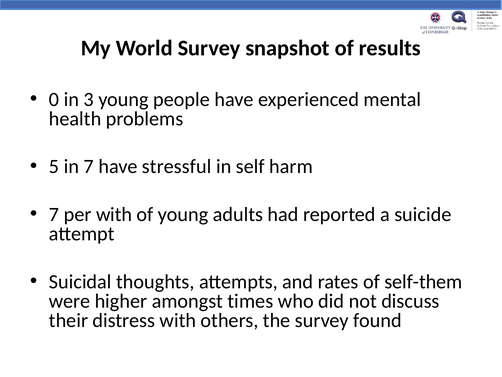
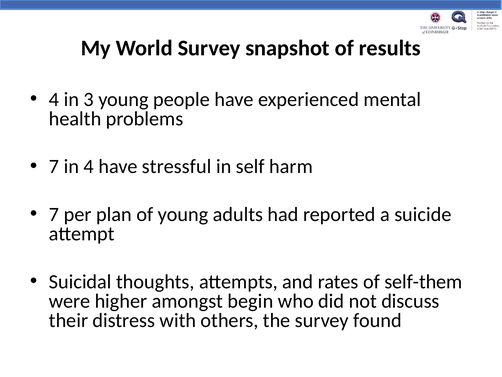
0: 0 -> 4 (54, 99)
5: 5 -> 7 (54, 166)
in 7: 7 -> 4 (89, 166)
per with: with -> plan (114, 214)
times: times -> begin (250, 301)
